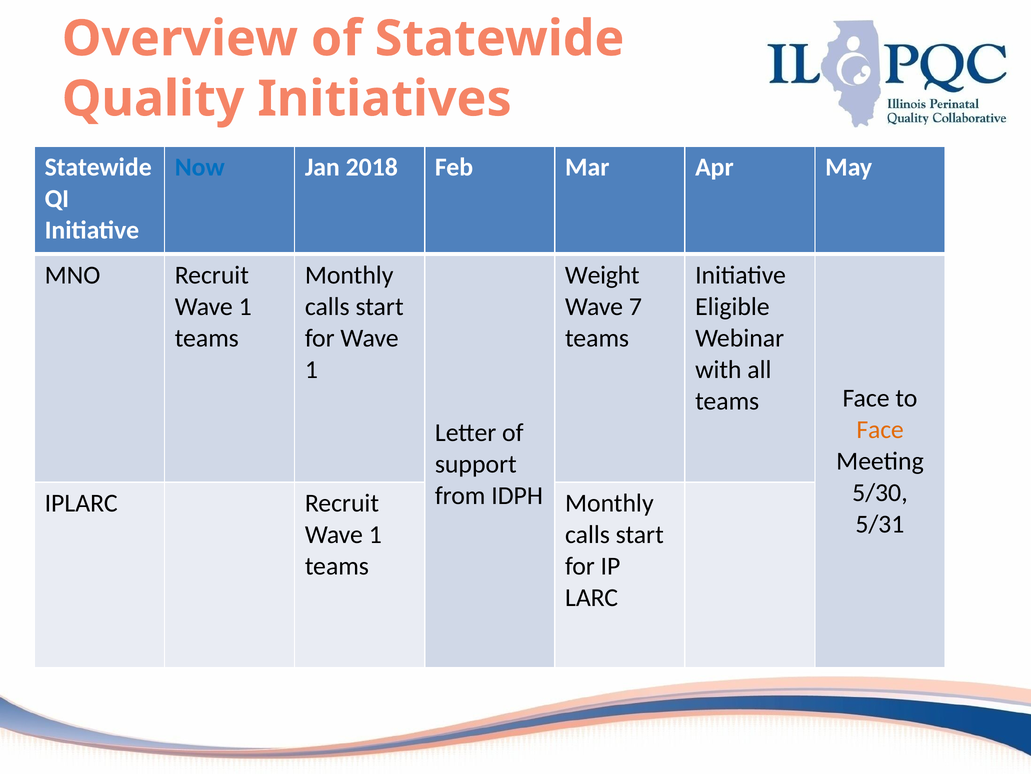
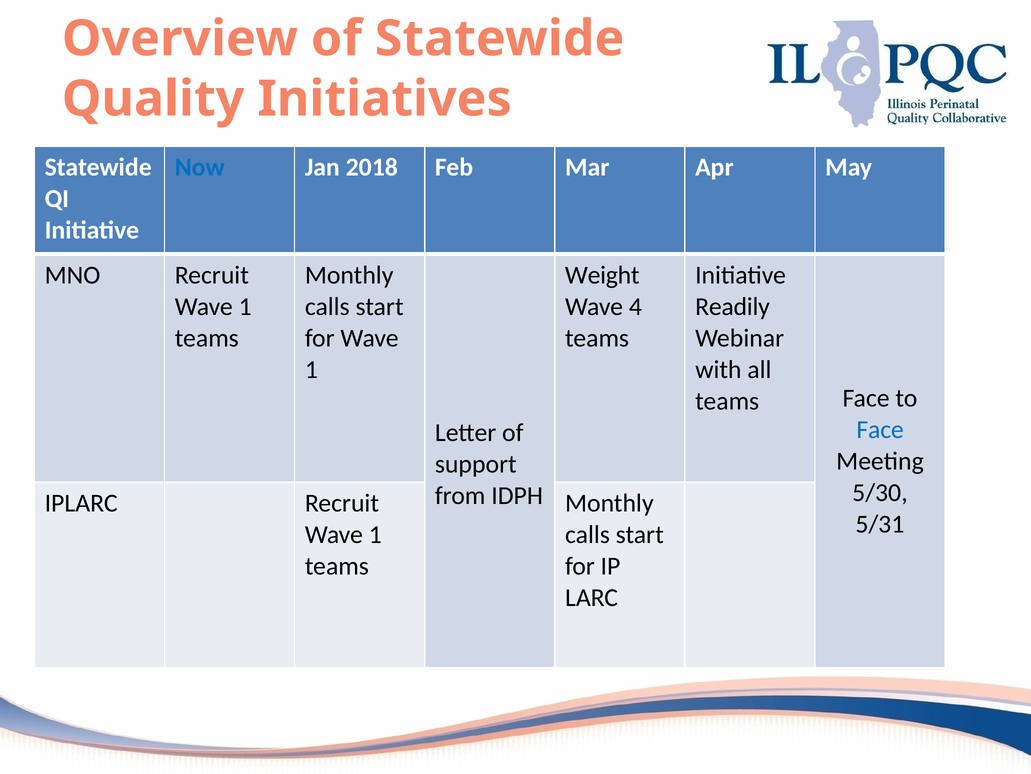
7: 7 -> 4 (635, 306)
Eligible: Eligible -> Readily (733, 306)
Face colour: orange -> blue (880, 429)
